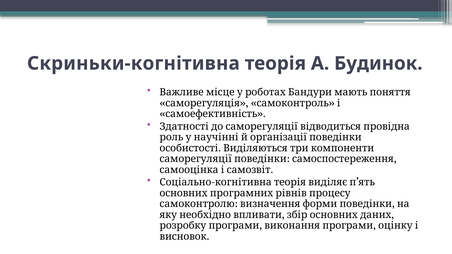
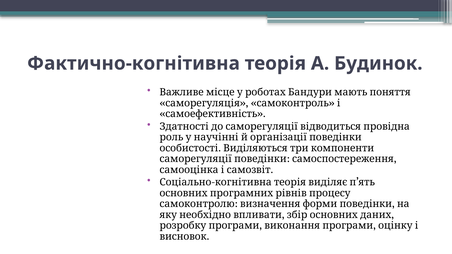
Скриньки-когнітивна: Скриньки-когнітивна -> Фактично-когнітивна (133, 63)
